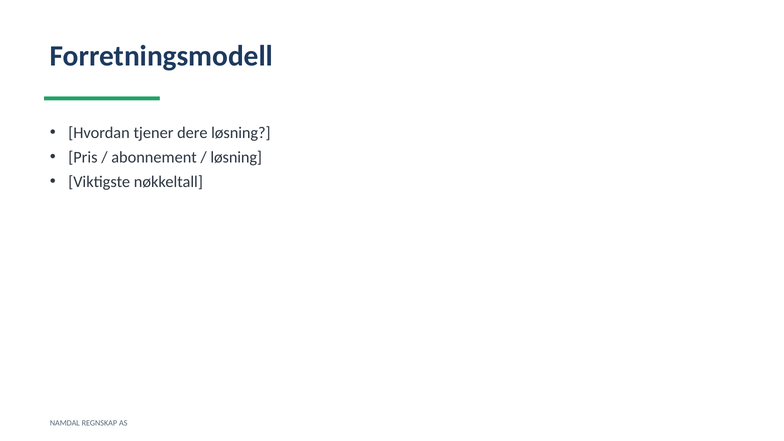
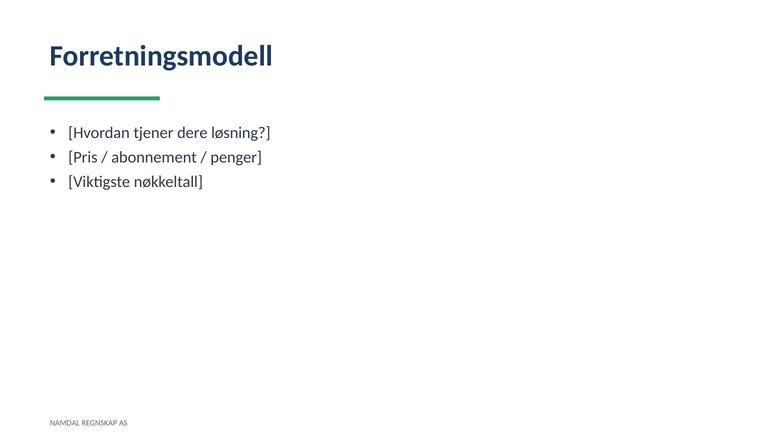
løsning: løsning -> penger (236, 157)
